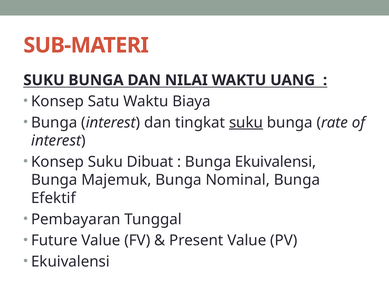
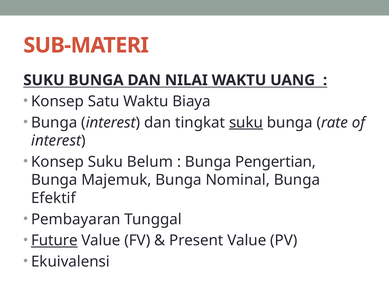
Dibuat: Dibuat -> Belum (150, 162)
Bunga Ekuivalensi: Ekuivalensi -> Pengertian (275, 162)
Future underline: none -> present (54, 240)
